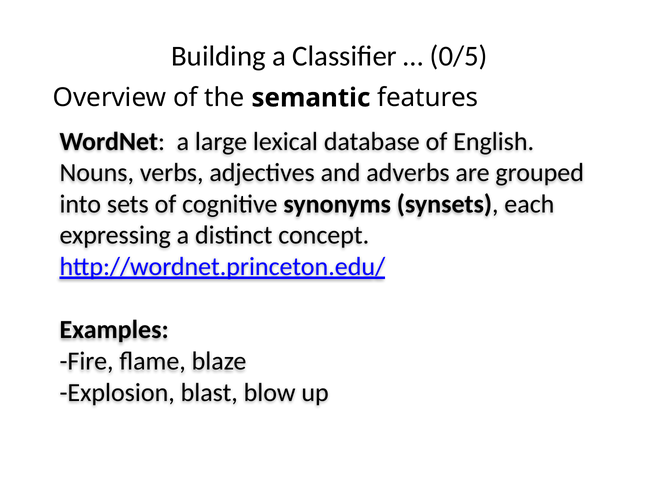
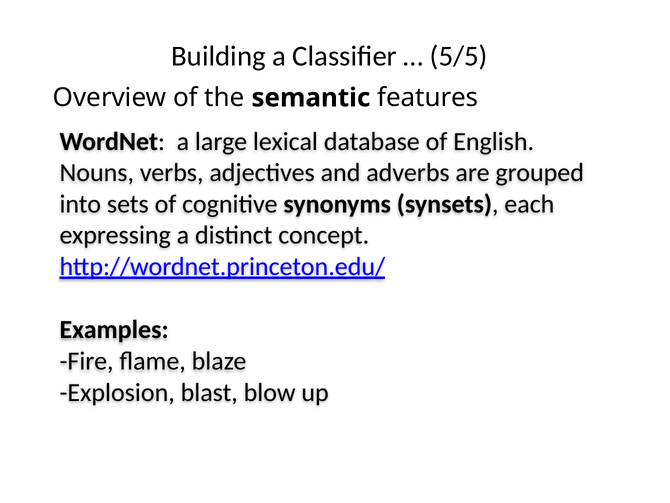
0/5: 0/5 -> 5/5 (459, 56)
